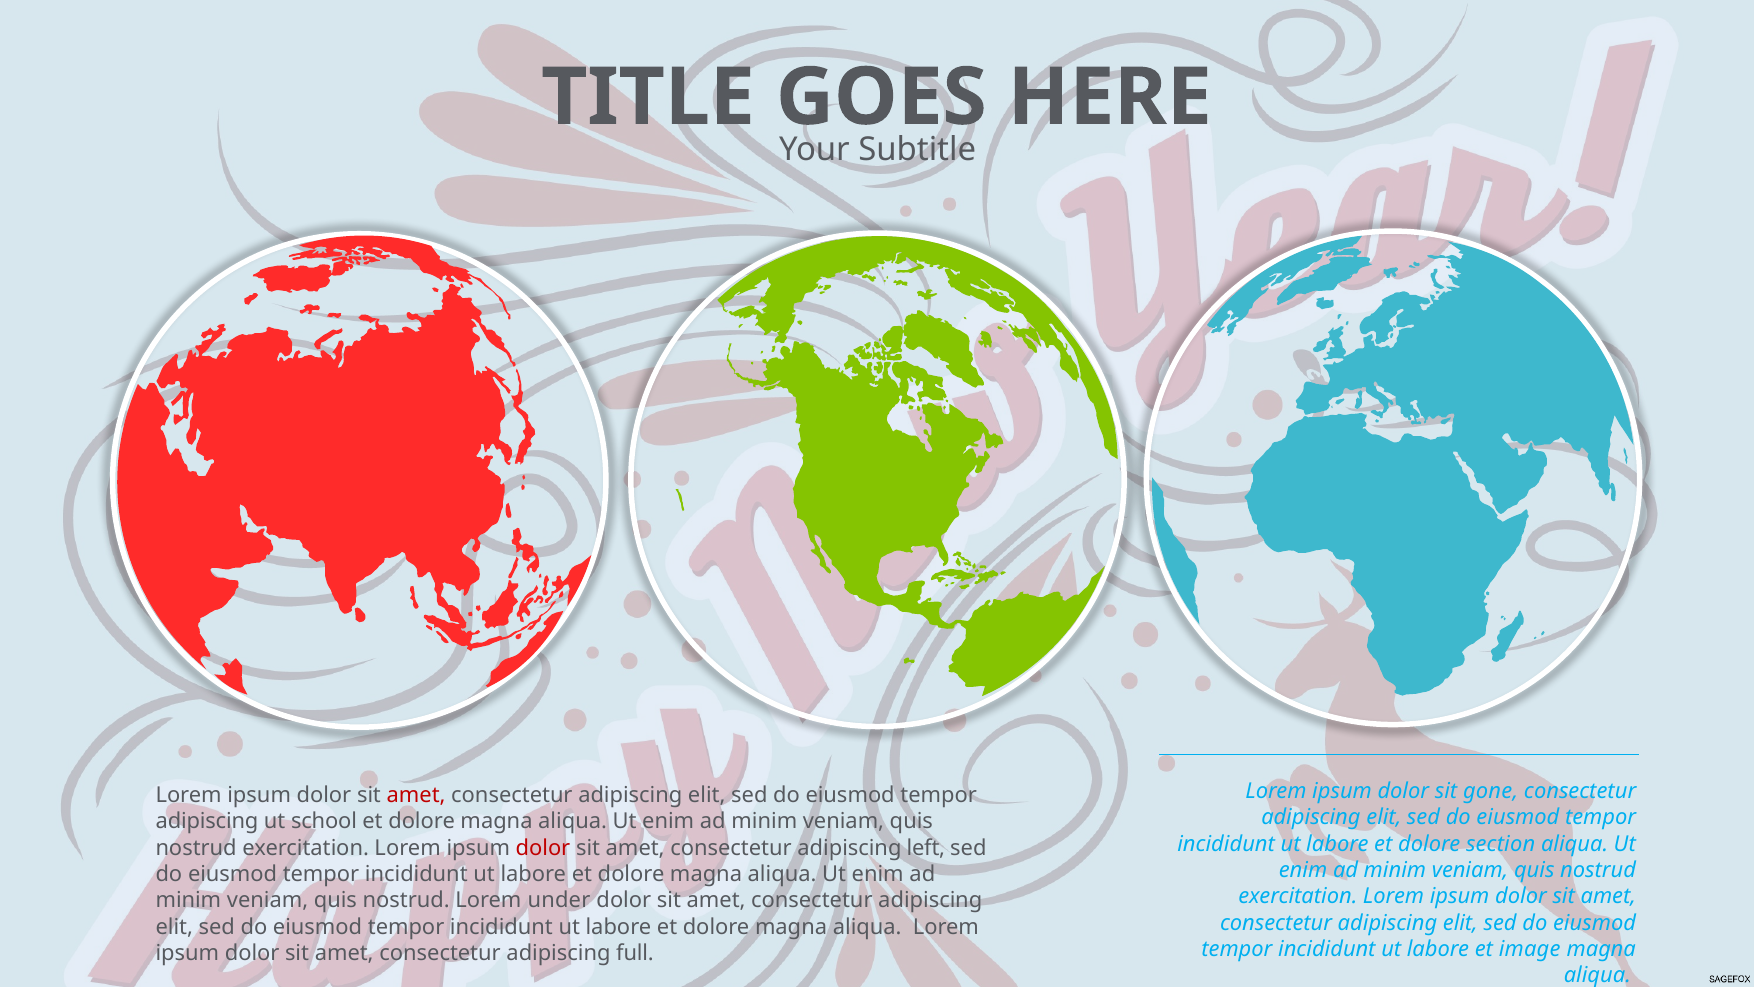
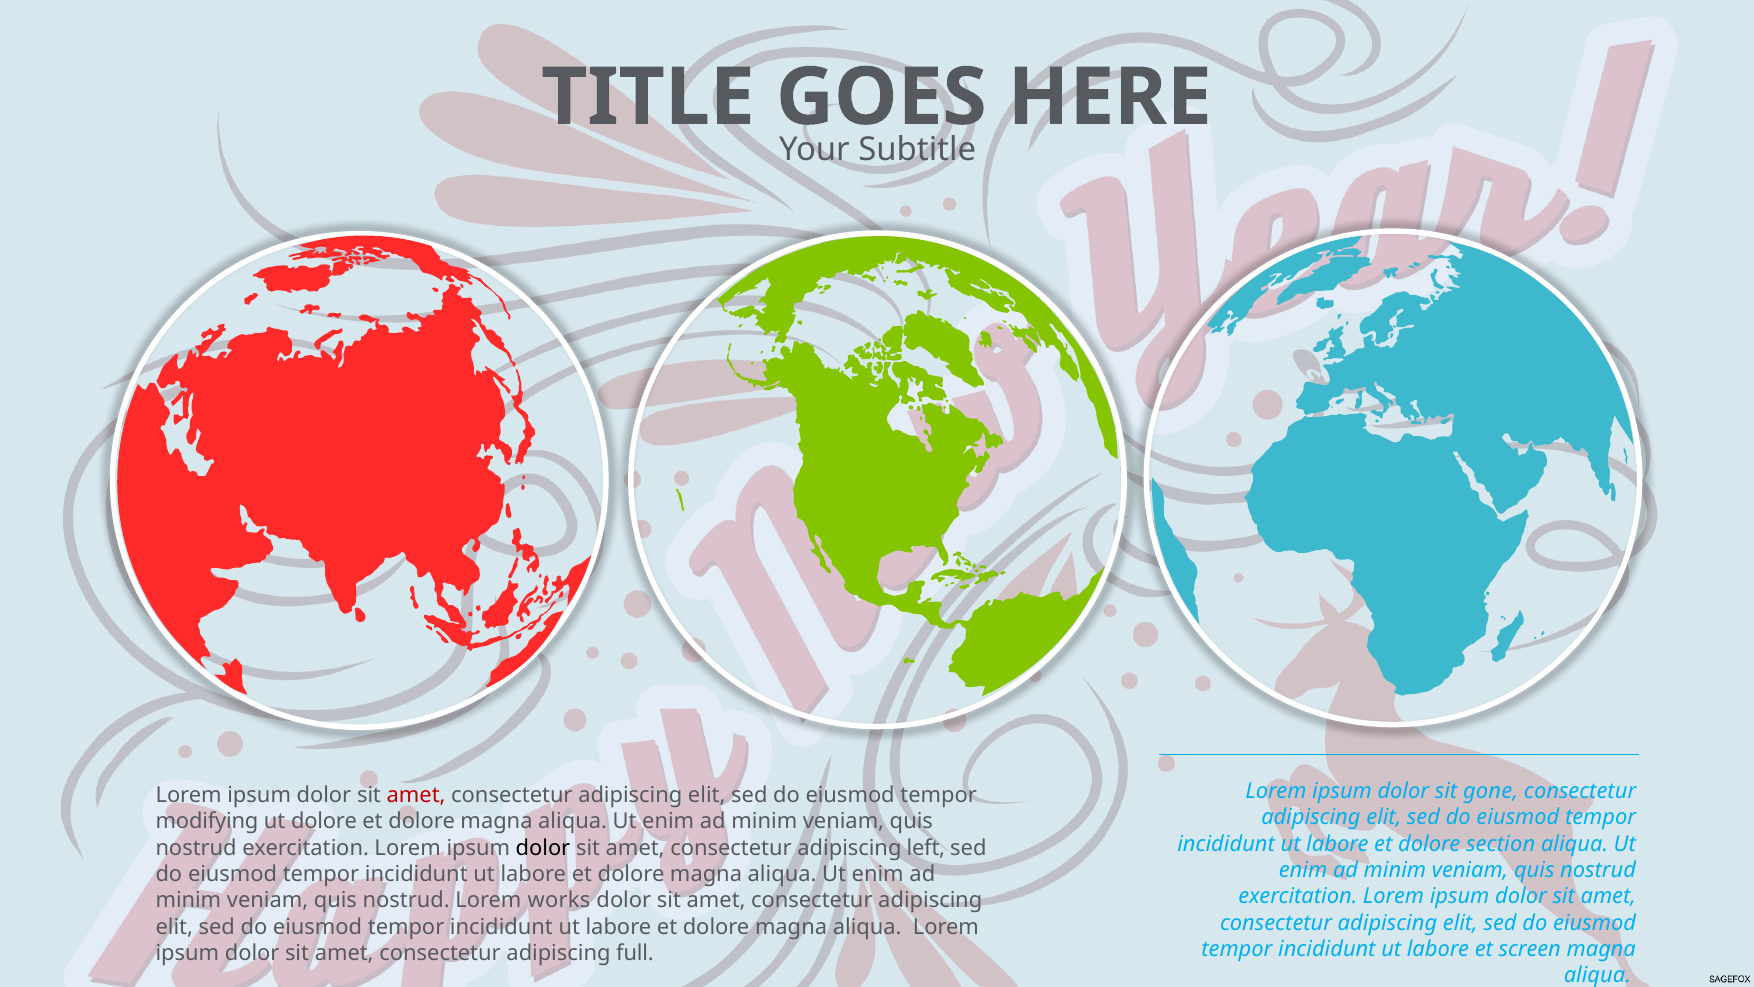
adipiscing: adipiscing -> modifying (207, 821)
ut school: school -> dolore (324, 821)
dolor colour: red -> black (543, 848)
under: under -> works (559, 900)
image: image -> screen (1530, 949)
